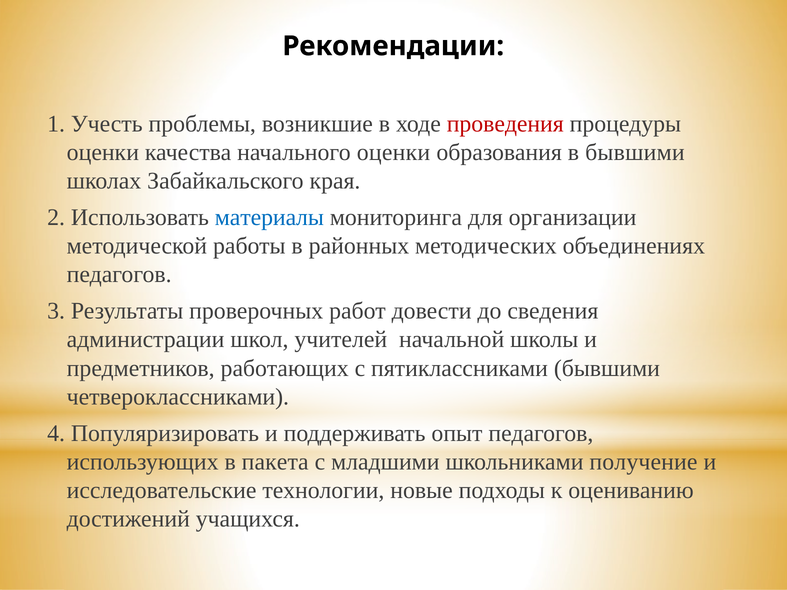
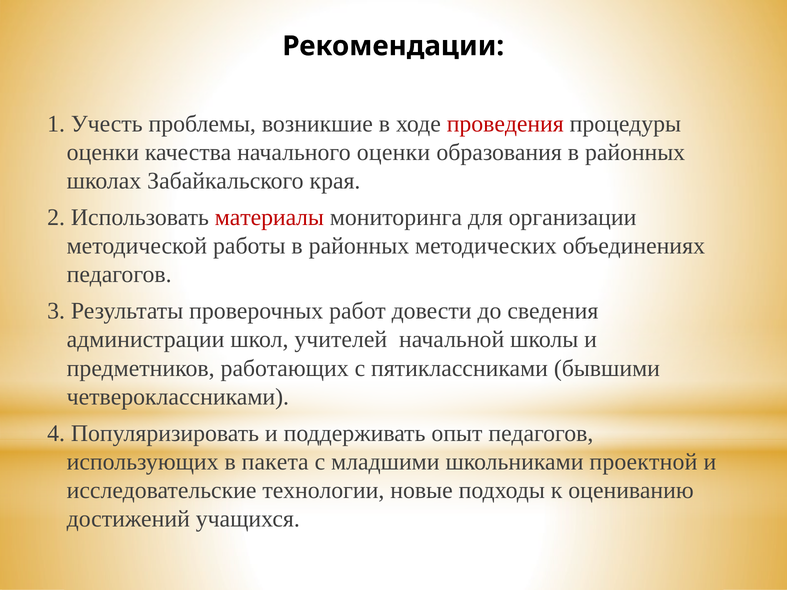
образования в бывшими: бывшими -> районных (635, 152)
материалы colour: blue -> red (269, 218)
получение: получение -> проектной (643, 462)
